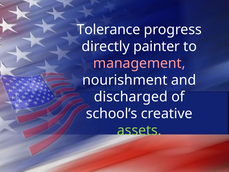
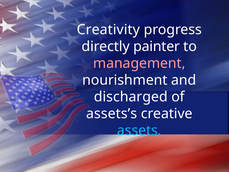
Tolerance: Tolerance -> Creativity (108, 30)
school’s: school’s -> assets’s (112, 114)
assets colour: light green -> light blue (139, 130)
